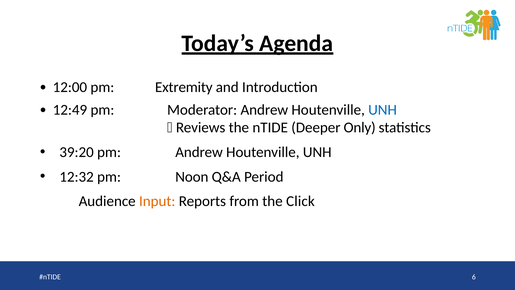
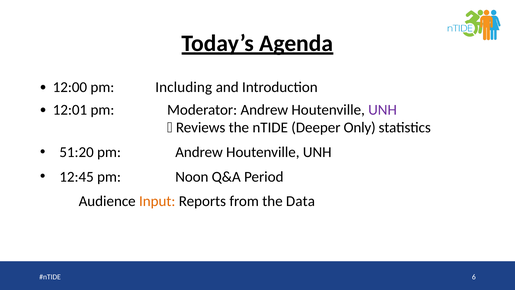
Extremity: Extremity -> Including (184, 87)
12:49: 12:49 -> 12:01 (70, 110)
UNH colour: blue -> purple (383, 110)
39:20: 39:20 -> 51:20 (77, 152)
12:32: 12:32 -> 12:45 (77, 177)
Click: Click -> Data (300, 201)
